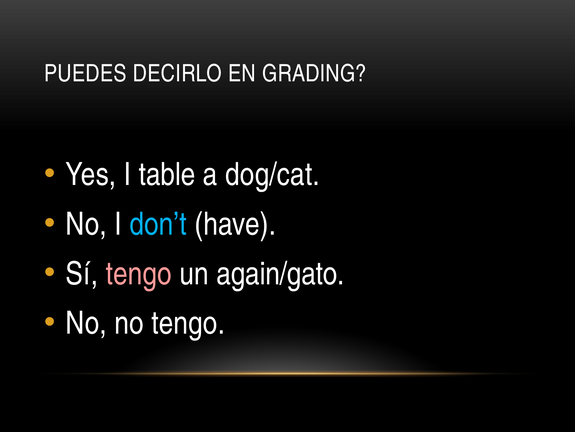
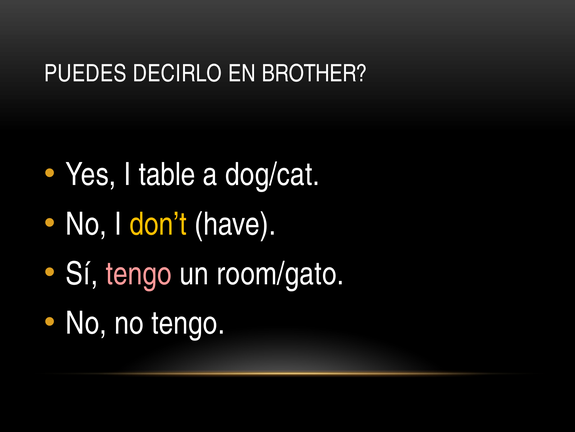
GRADING: GRADING -> BROTHER (315, 74)
don’t colour: light blue -> yellow (158, 224)
again/gato: again/gato -> room/gato (280, 273)
